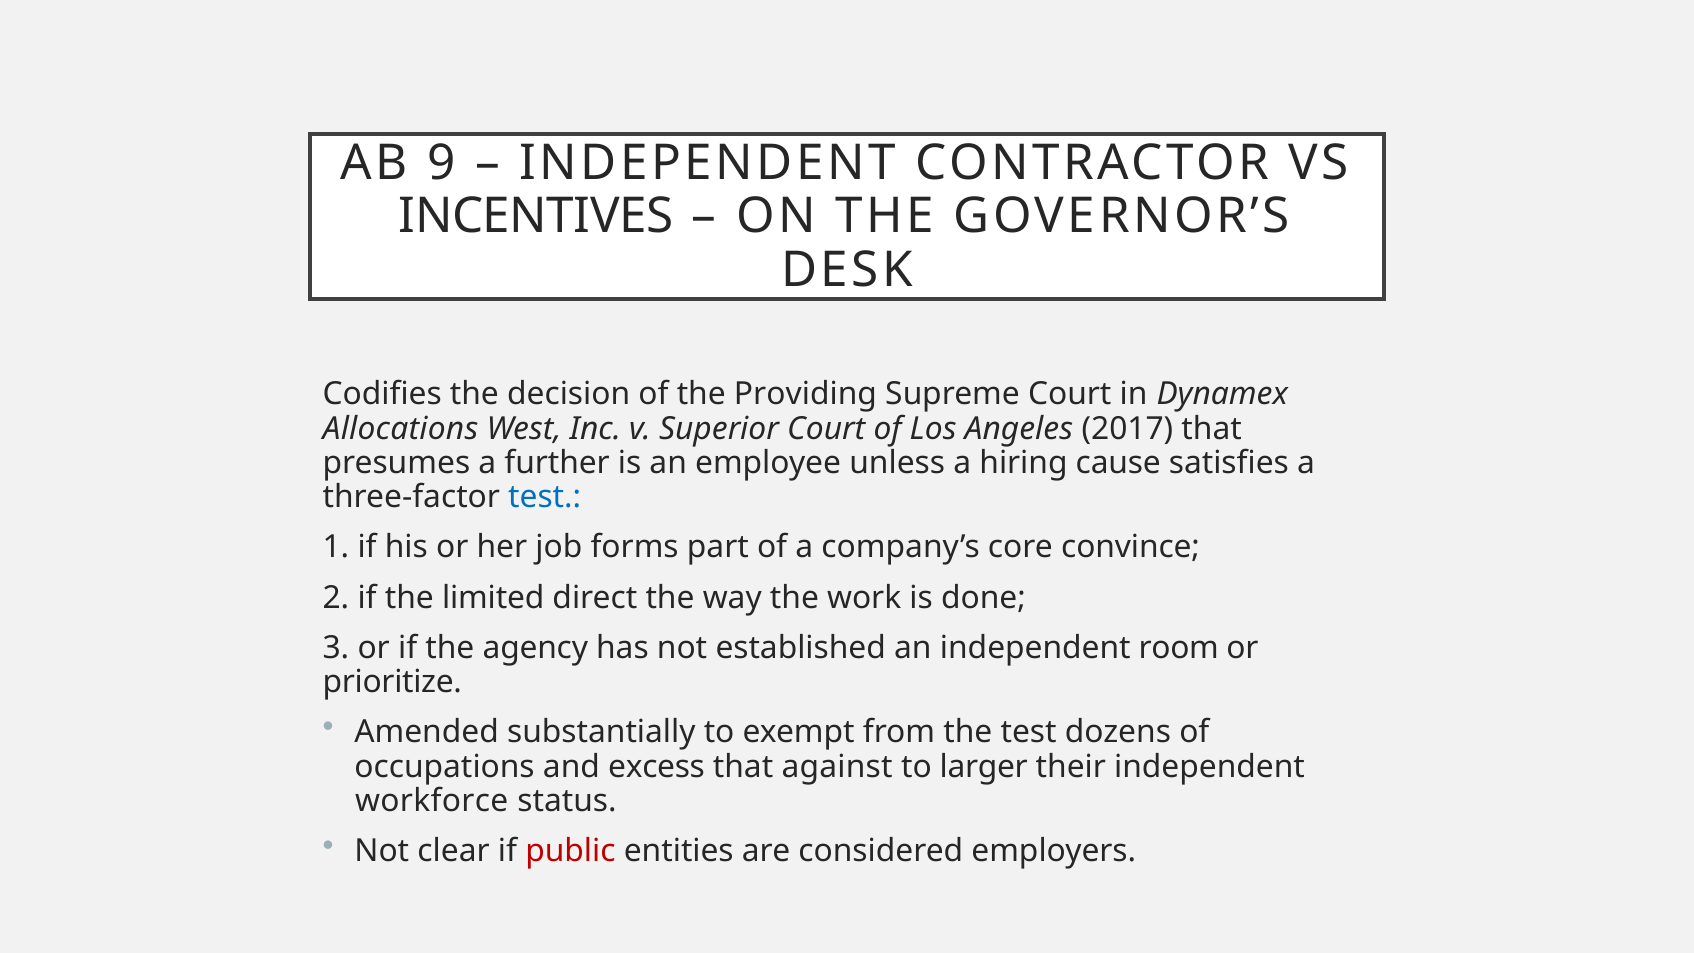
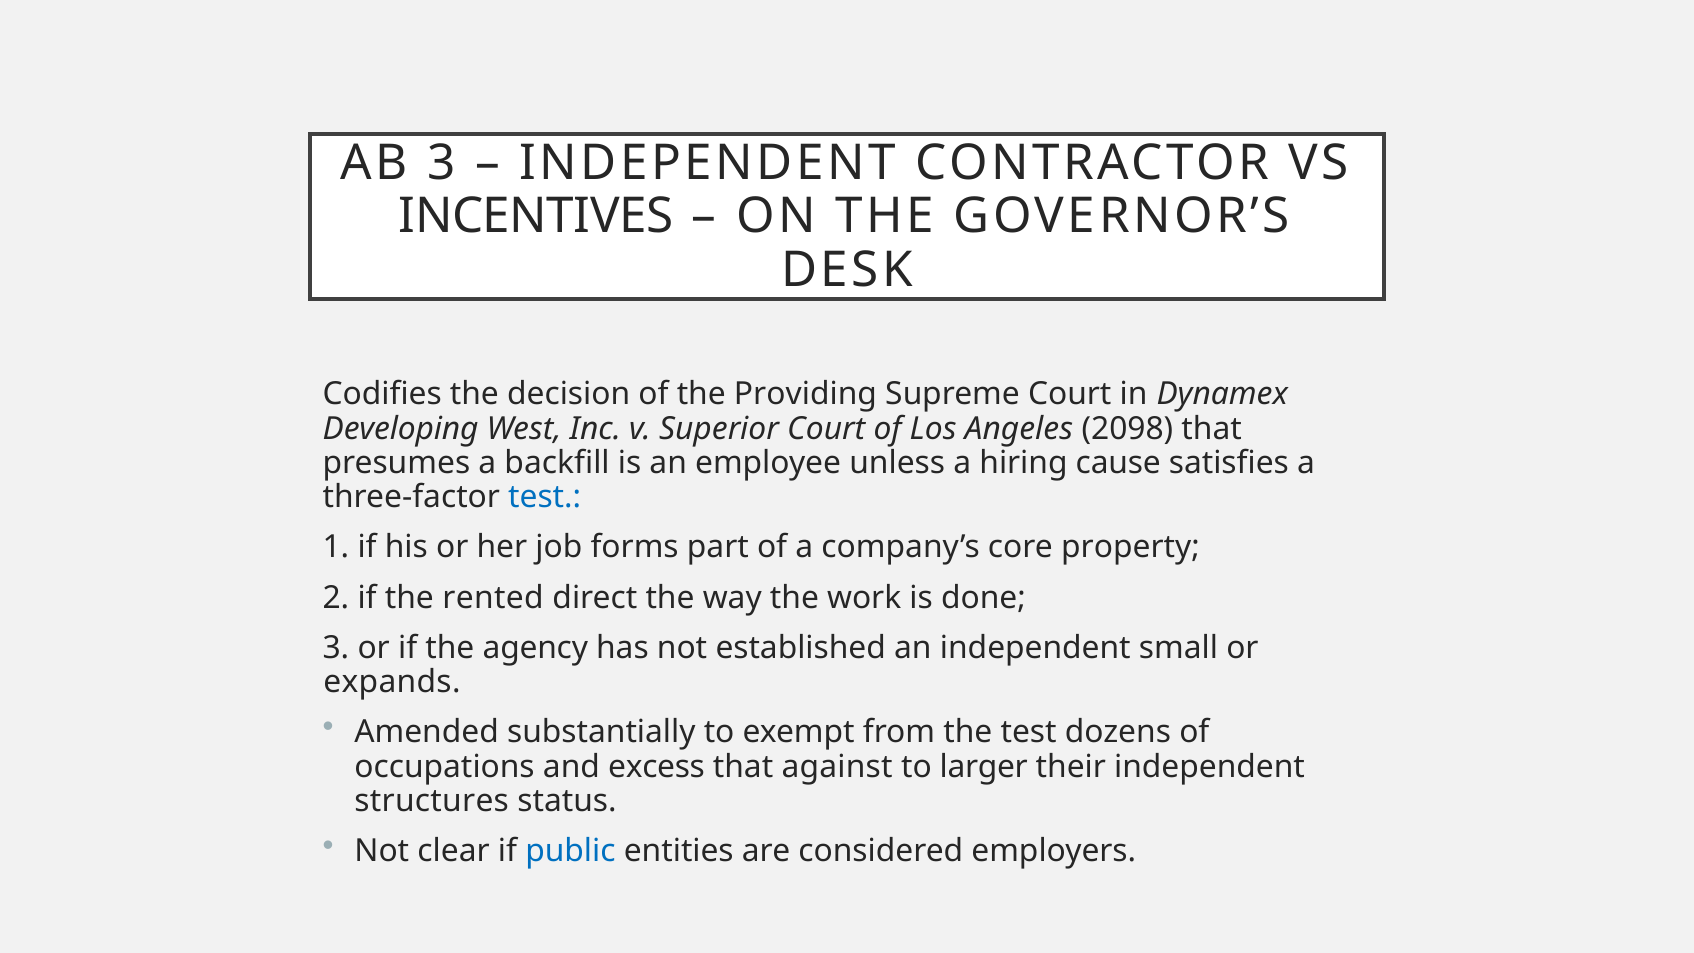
AB 9: 9 -> 3 (441, 163)
Allocations: Allocations -> Developing (401, 428)
2017: 2017 -> 2098 (1127, 428)
further: further -> backfill (557, 463)
convince: convince -> property (1131, 547)
limited: limited -> rented (493, 597)
room: room -> small (1179, 648)
prioritize: prioritize -> expands (392, 682)
workforce: workforce -> structures (432, 801)
public colour: red -> blue (570, 851)
